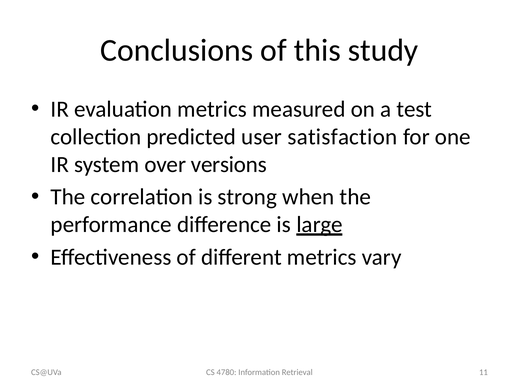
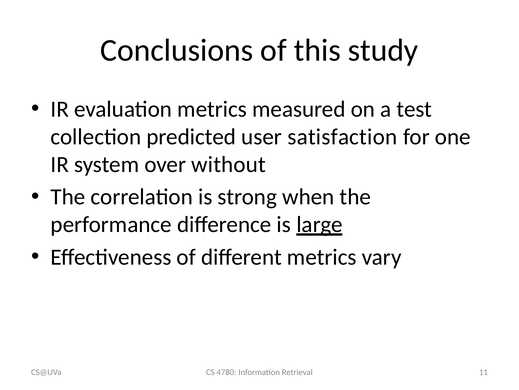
versions: versions -> without (229, 164)
